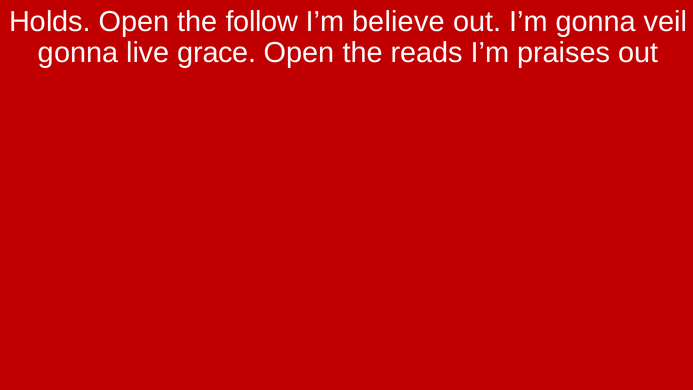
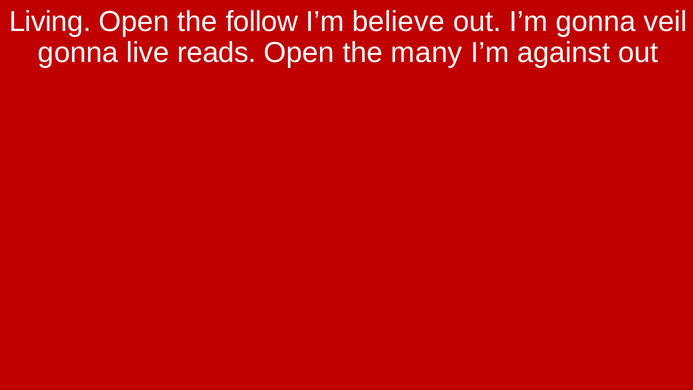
Holds: Holds -> Living (50, 21)
grace: grace -> reads (217, 53)
reads: reads -> many (427, 53)
praises: praises -> against (564, 53)
